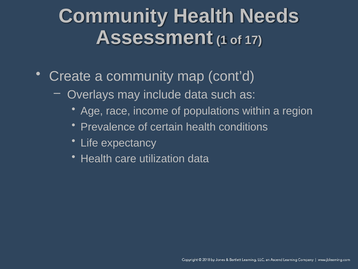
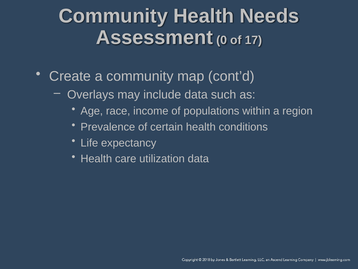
1: 1 -> 0 (222, 40)
